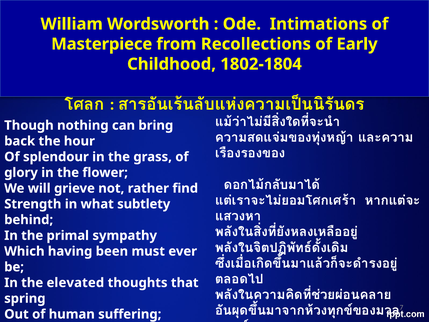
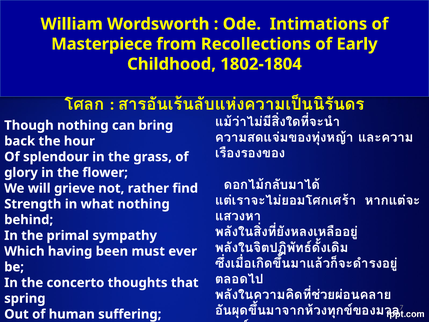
what subtlety: subtlety -> nothing (144, 204)
elevated: elevated -> concerto (75, 283)
